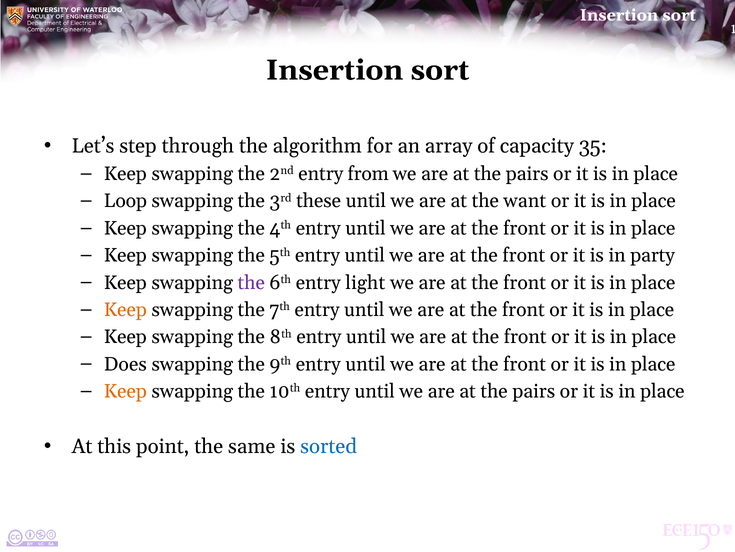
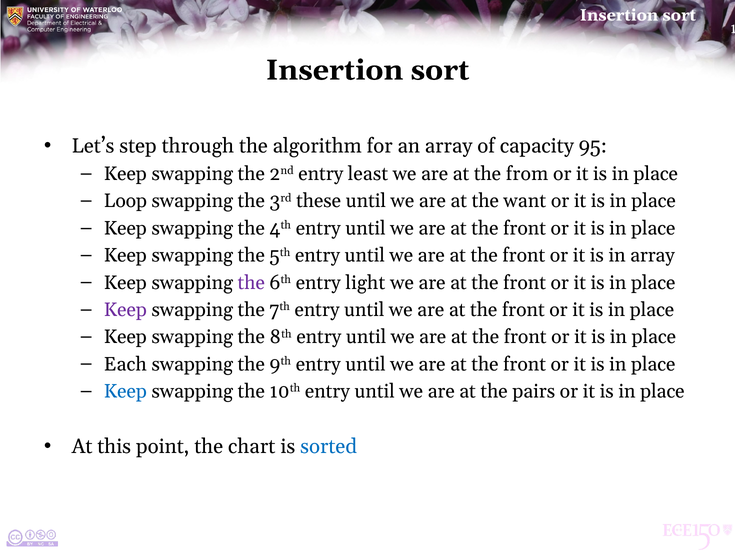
35: 35 -> 95 (593, 146)
from: from -> least (368, 174)
pairs: pairs -> from (527, 174)
in party: party -> array (653, 255)
Keep colour: orange -> purple (125, 309)
Does: Does -> Each (125, 364)
Keep colour: orange -> blue (125, 391)
same: same -> chart (252, 446)
